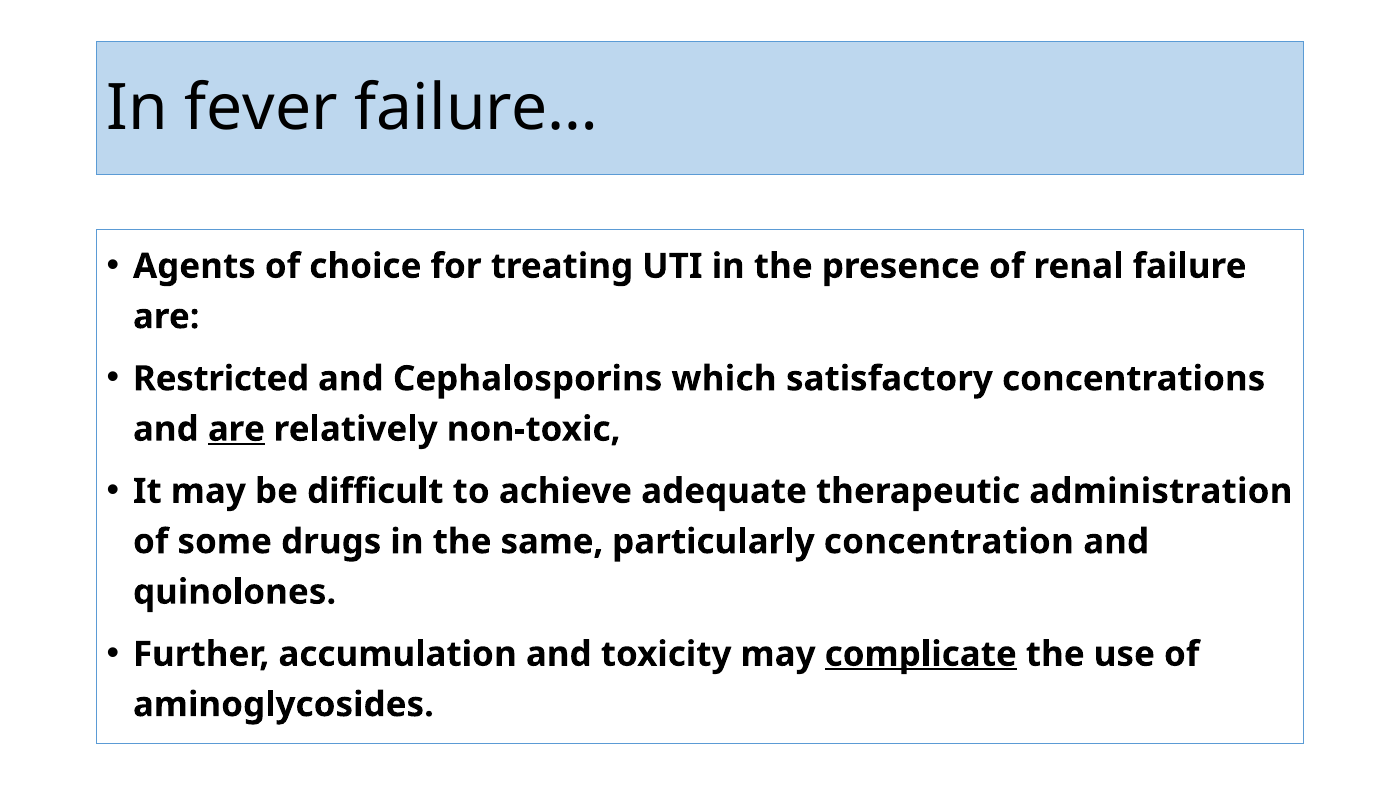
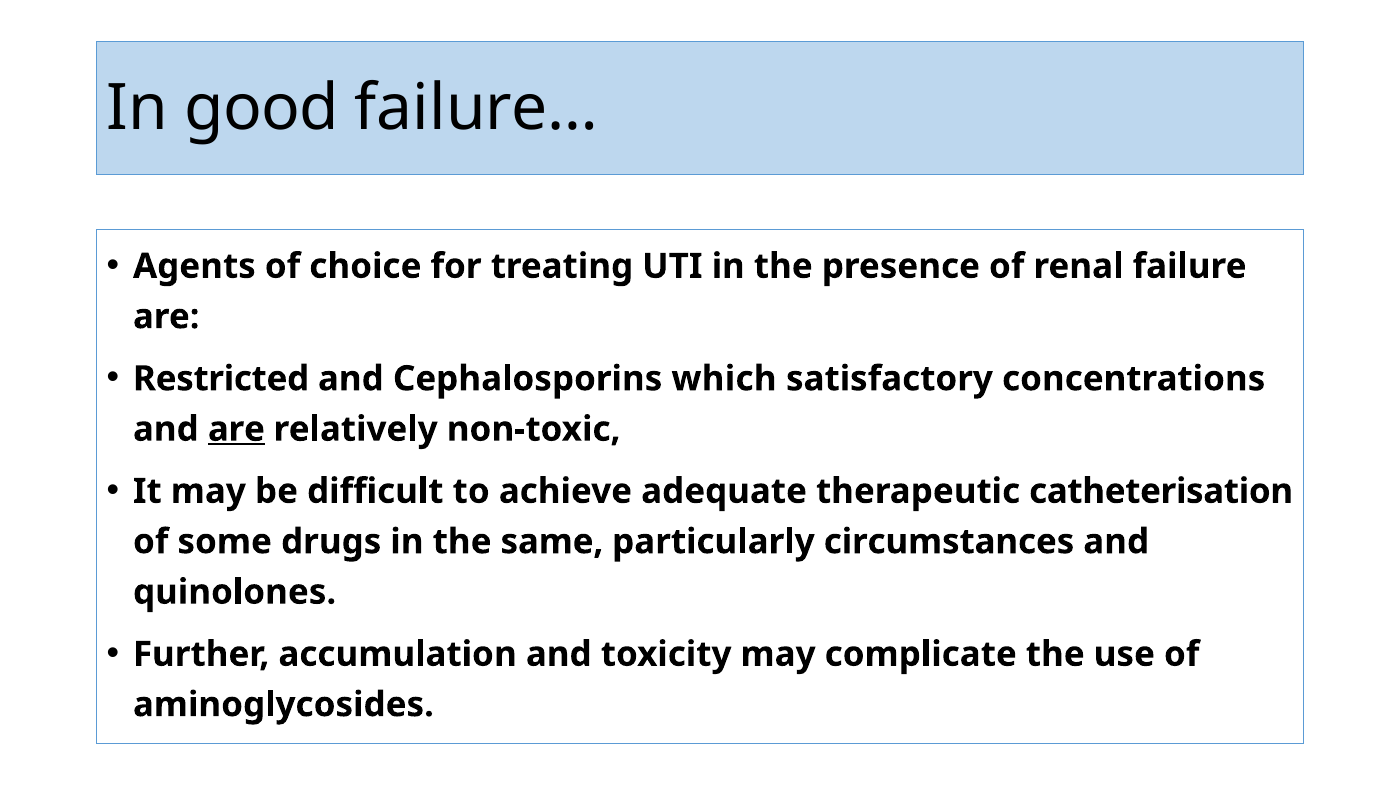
fever: fever -> good (262, 108)
administration: administration -> catheterisation (1161, 491)
concentration: concentration -> circumstances (949, 541)
complicate underline: present -> none (921, 654)
